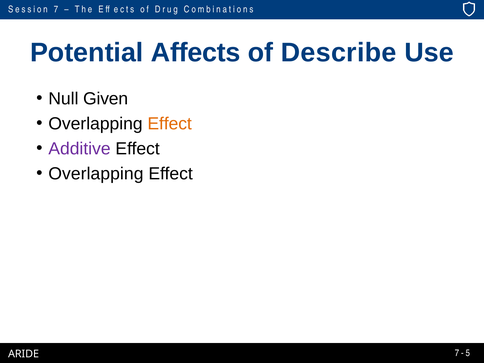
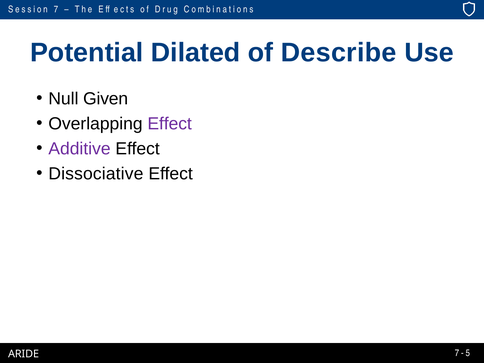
Affects: Affects -> Dilated (196, 53)
Effect colour: orange -> purple (170, 124)
Overlapping: Overlapping -> Dissociative (96, 174)
